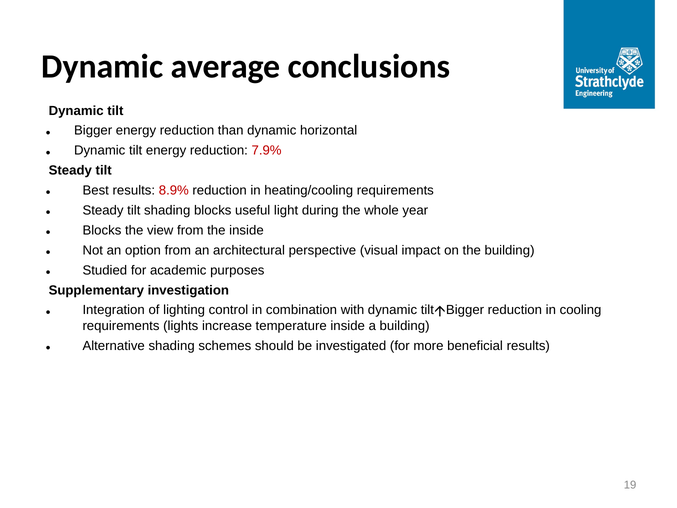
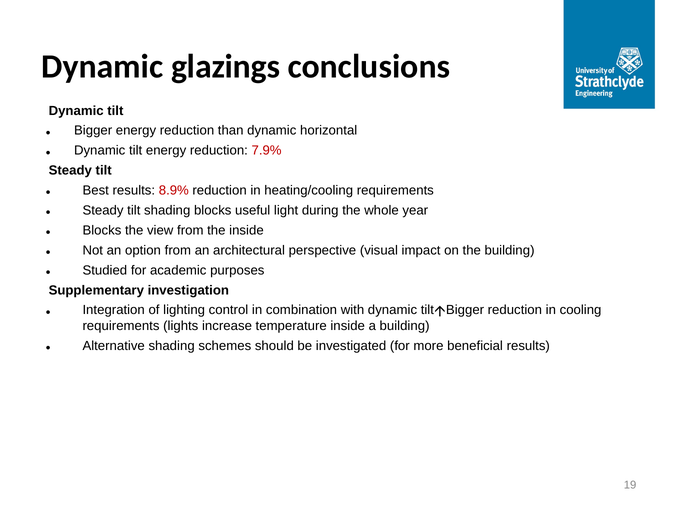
average: average -> glazings (226, 67)
